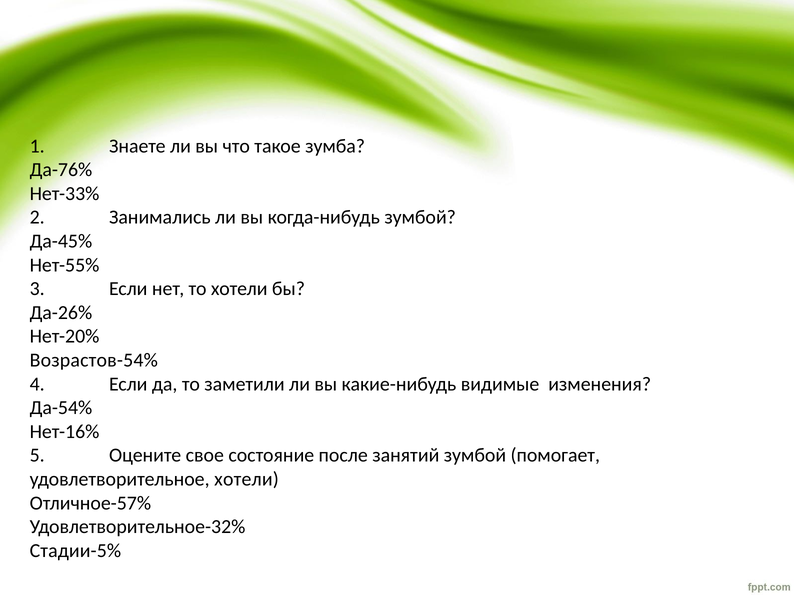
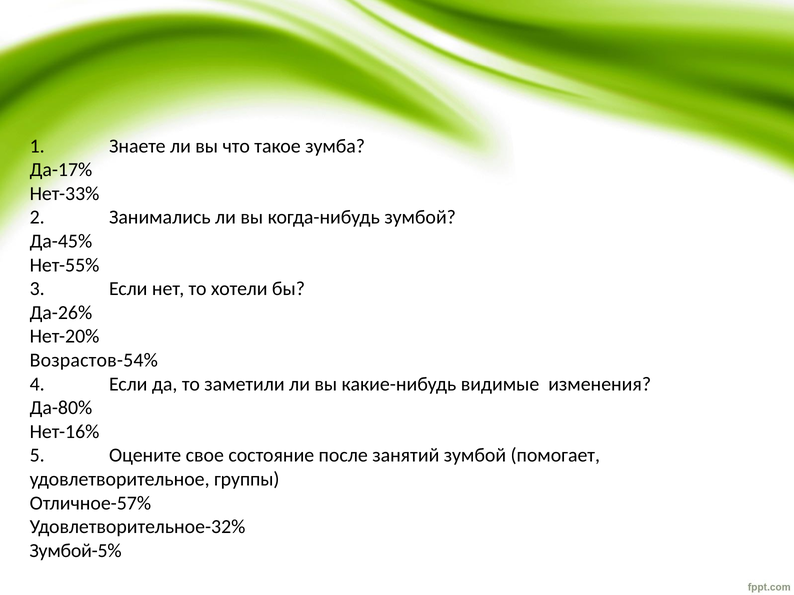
Да-76%: Да-76% -> Да-17% (61, 170)
Да-54%: Да-54% -> Да-80% (61, 408)
удовлетворительное хотели: хотели -> группы (247, 480)
Стадии-5%: Стадии-5% -> Зумбой-5% (76, 551)
